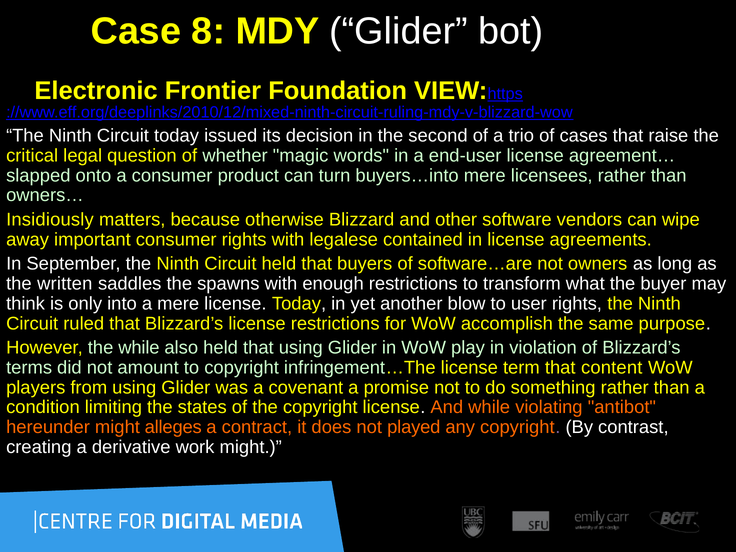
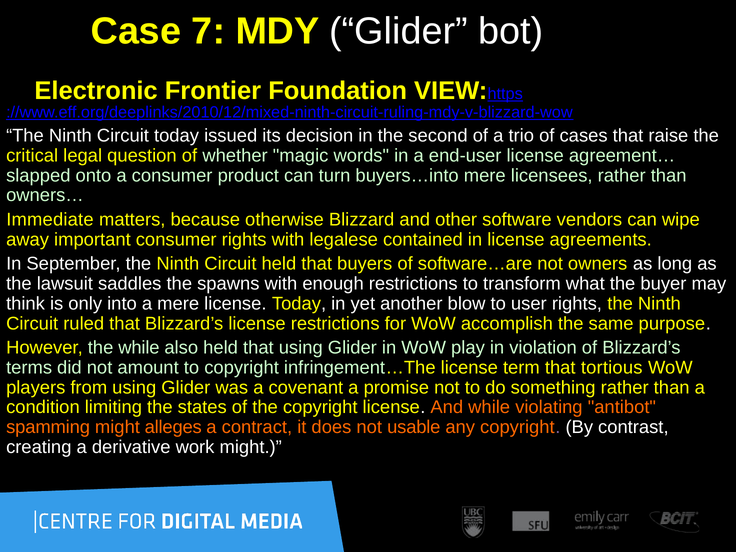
8: 8 -> 7 (208, 31)
Insidiously: Insidiously -> Immediate (50, 220)
written: written -> lawsuit (65, 284)
content: content -> tortious (612, 368)
hereunder: hereunder -> spamming (48, 427)
played: played -> usable (414, 427)
